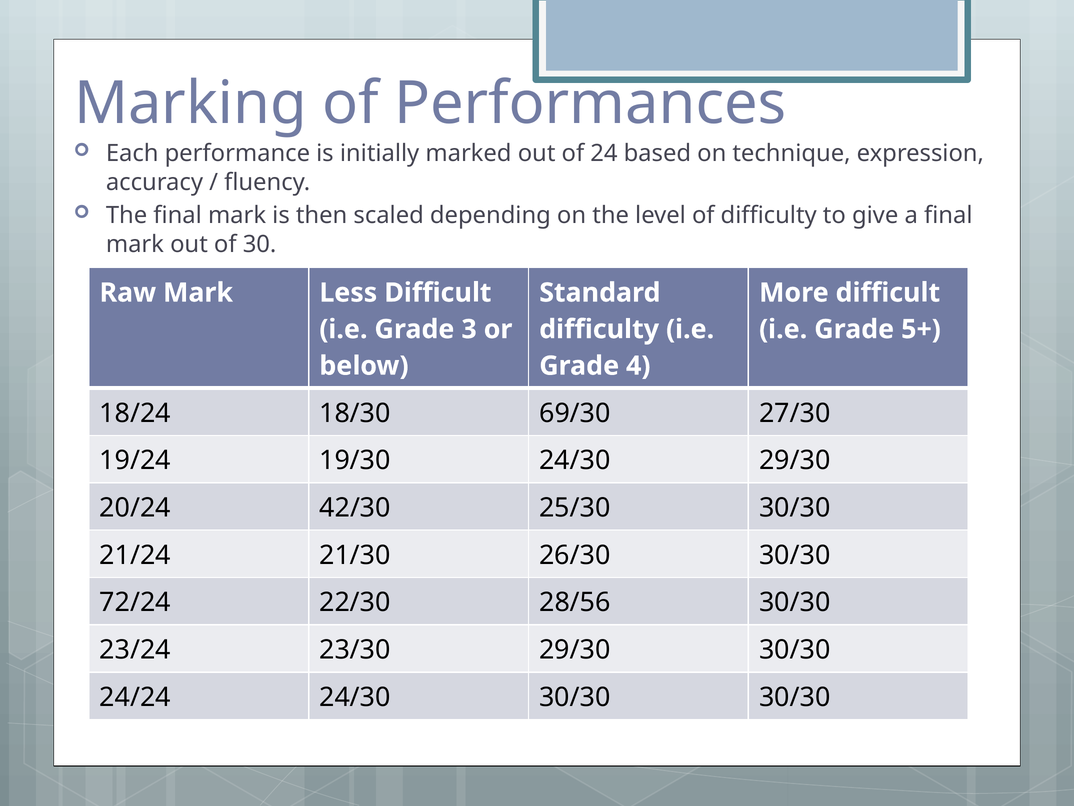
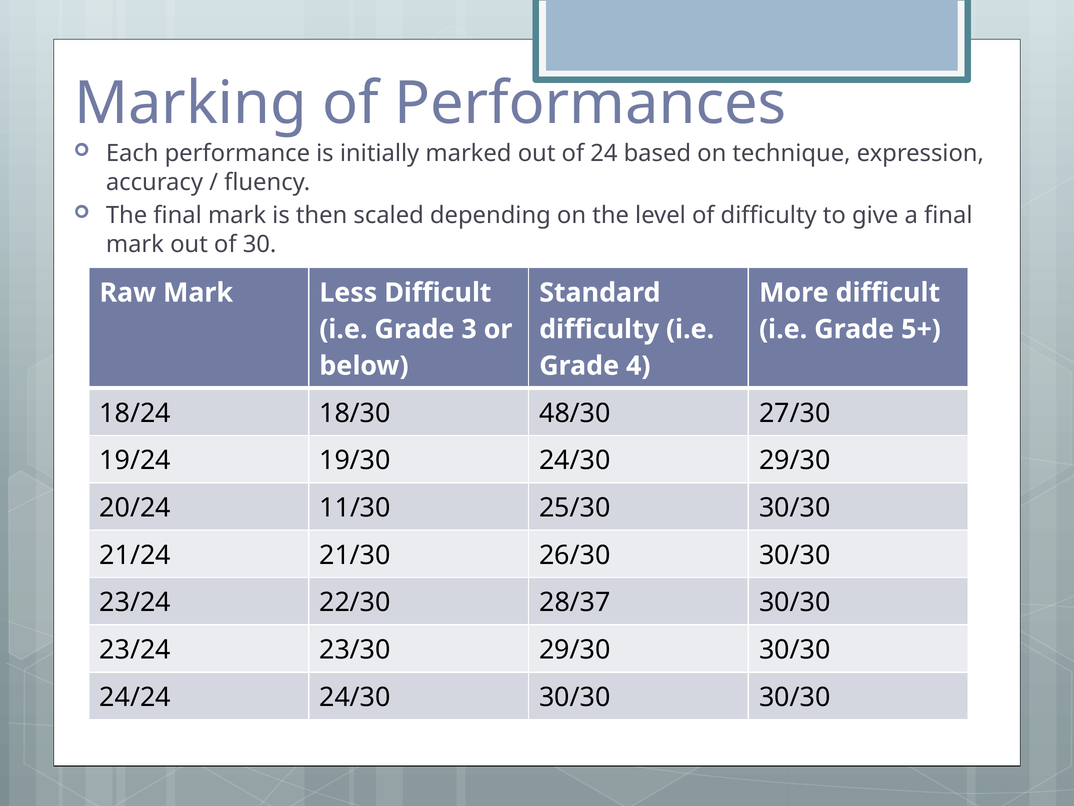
69/30: 69/30 -> 48/30 (575, 413)
42/30: 42/30 -> 11/30 (355, 508)
72/24: 72/24 -> 23/24 (135, 602)
28/56: 28/56 -> 28/37 (575, 602)
